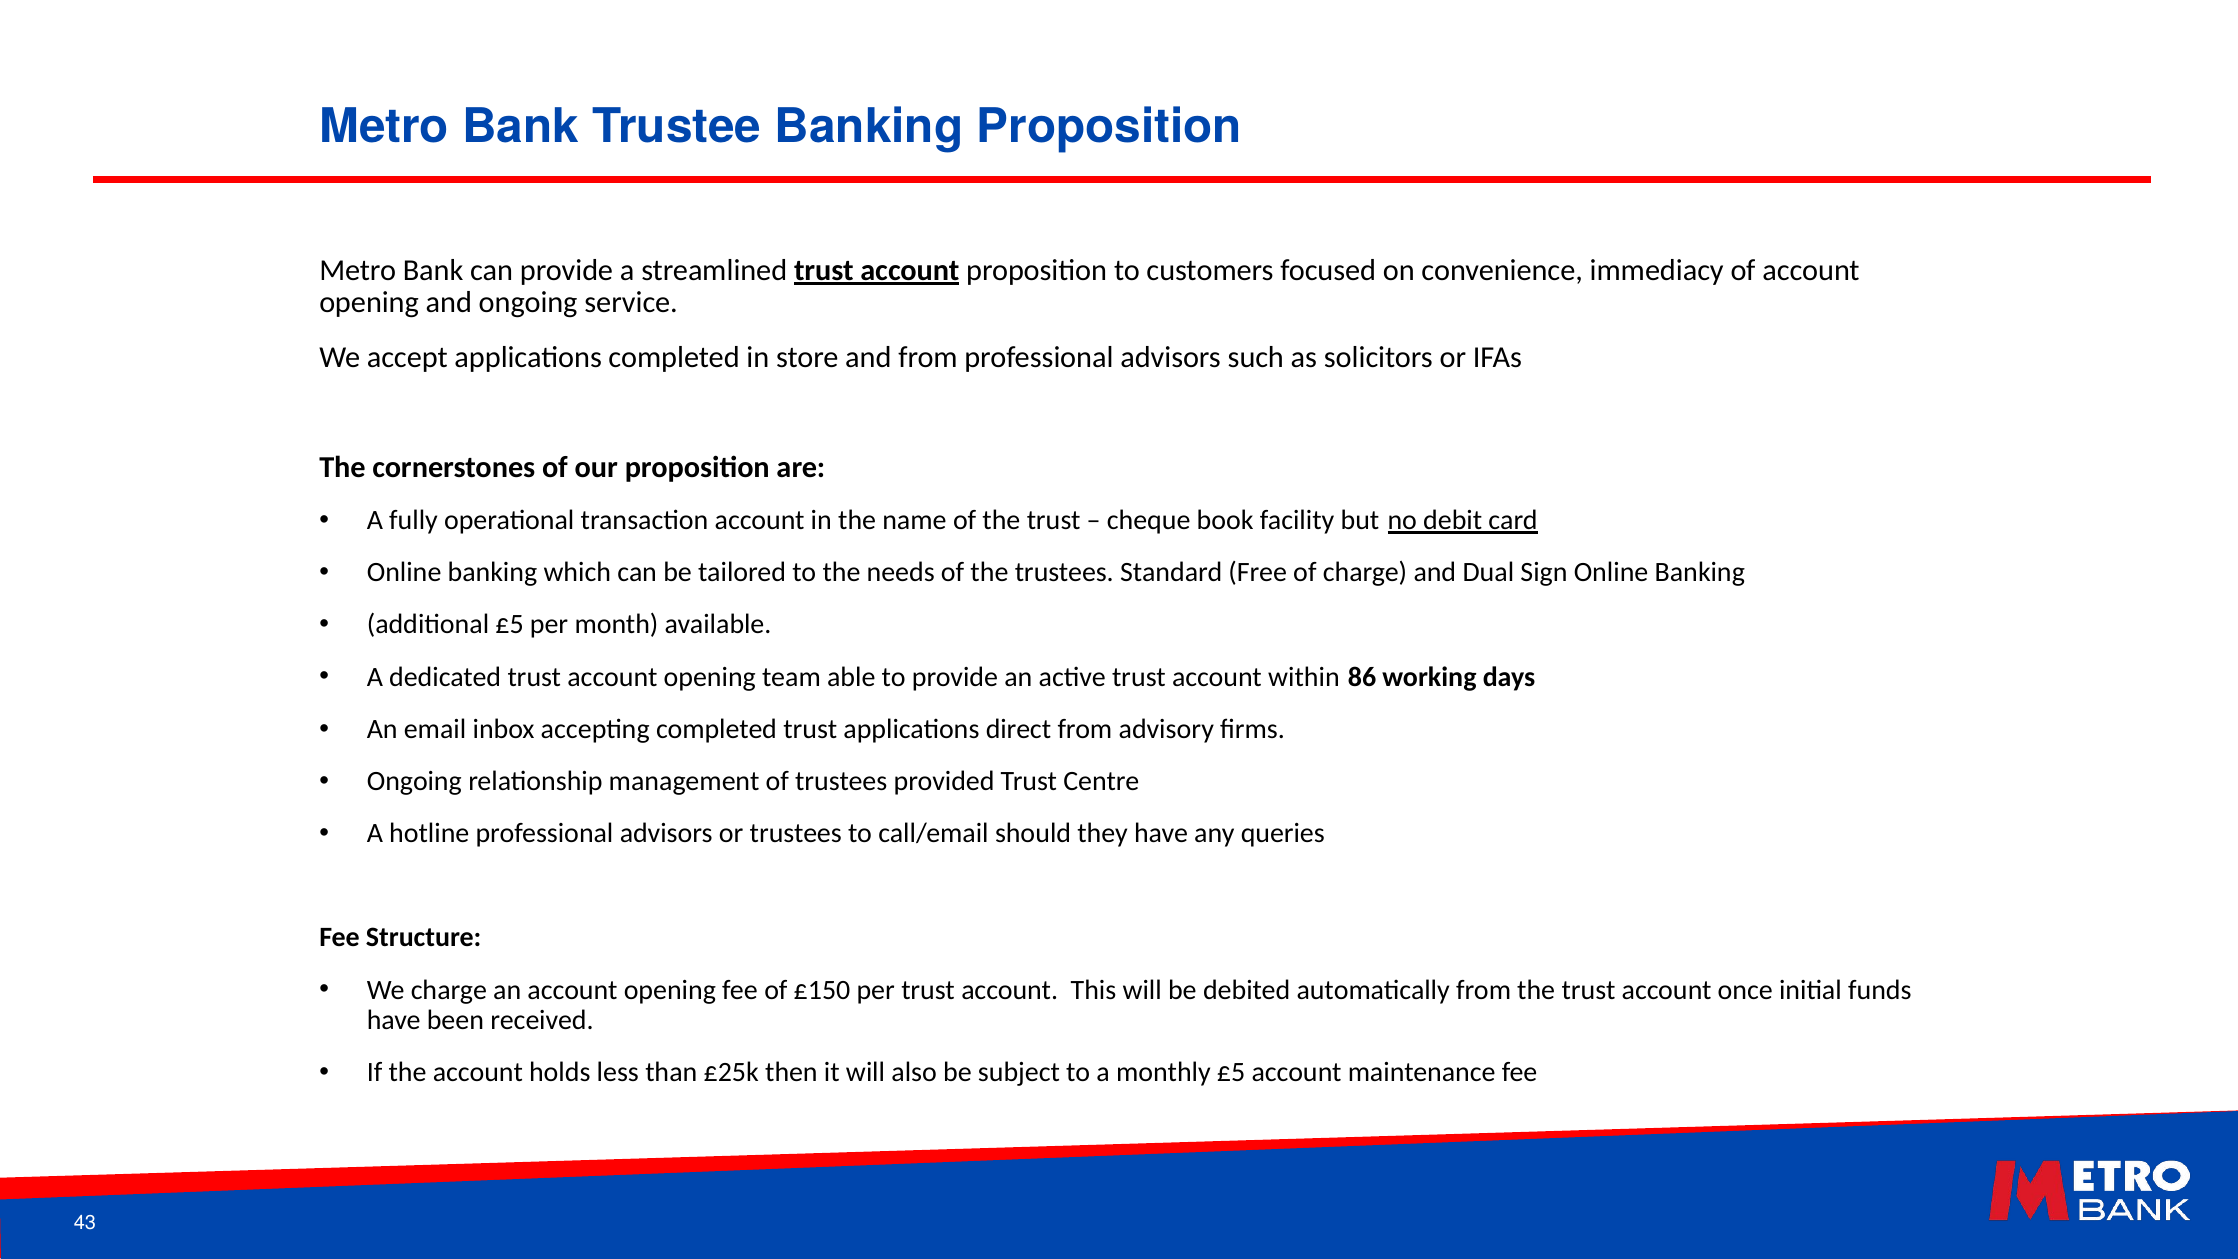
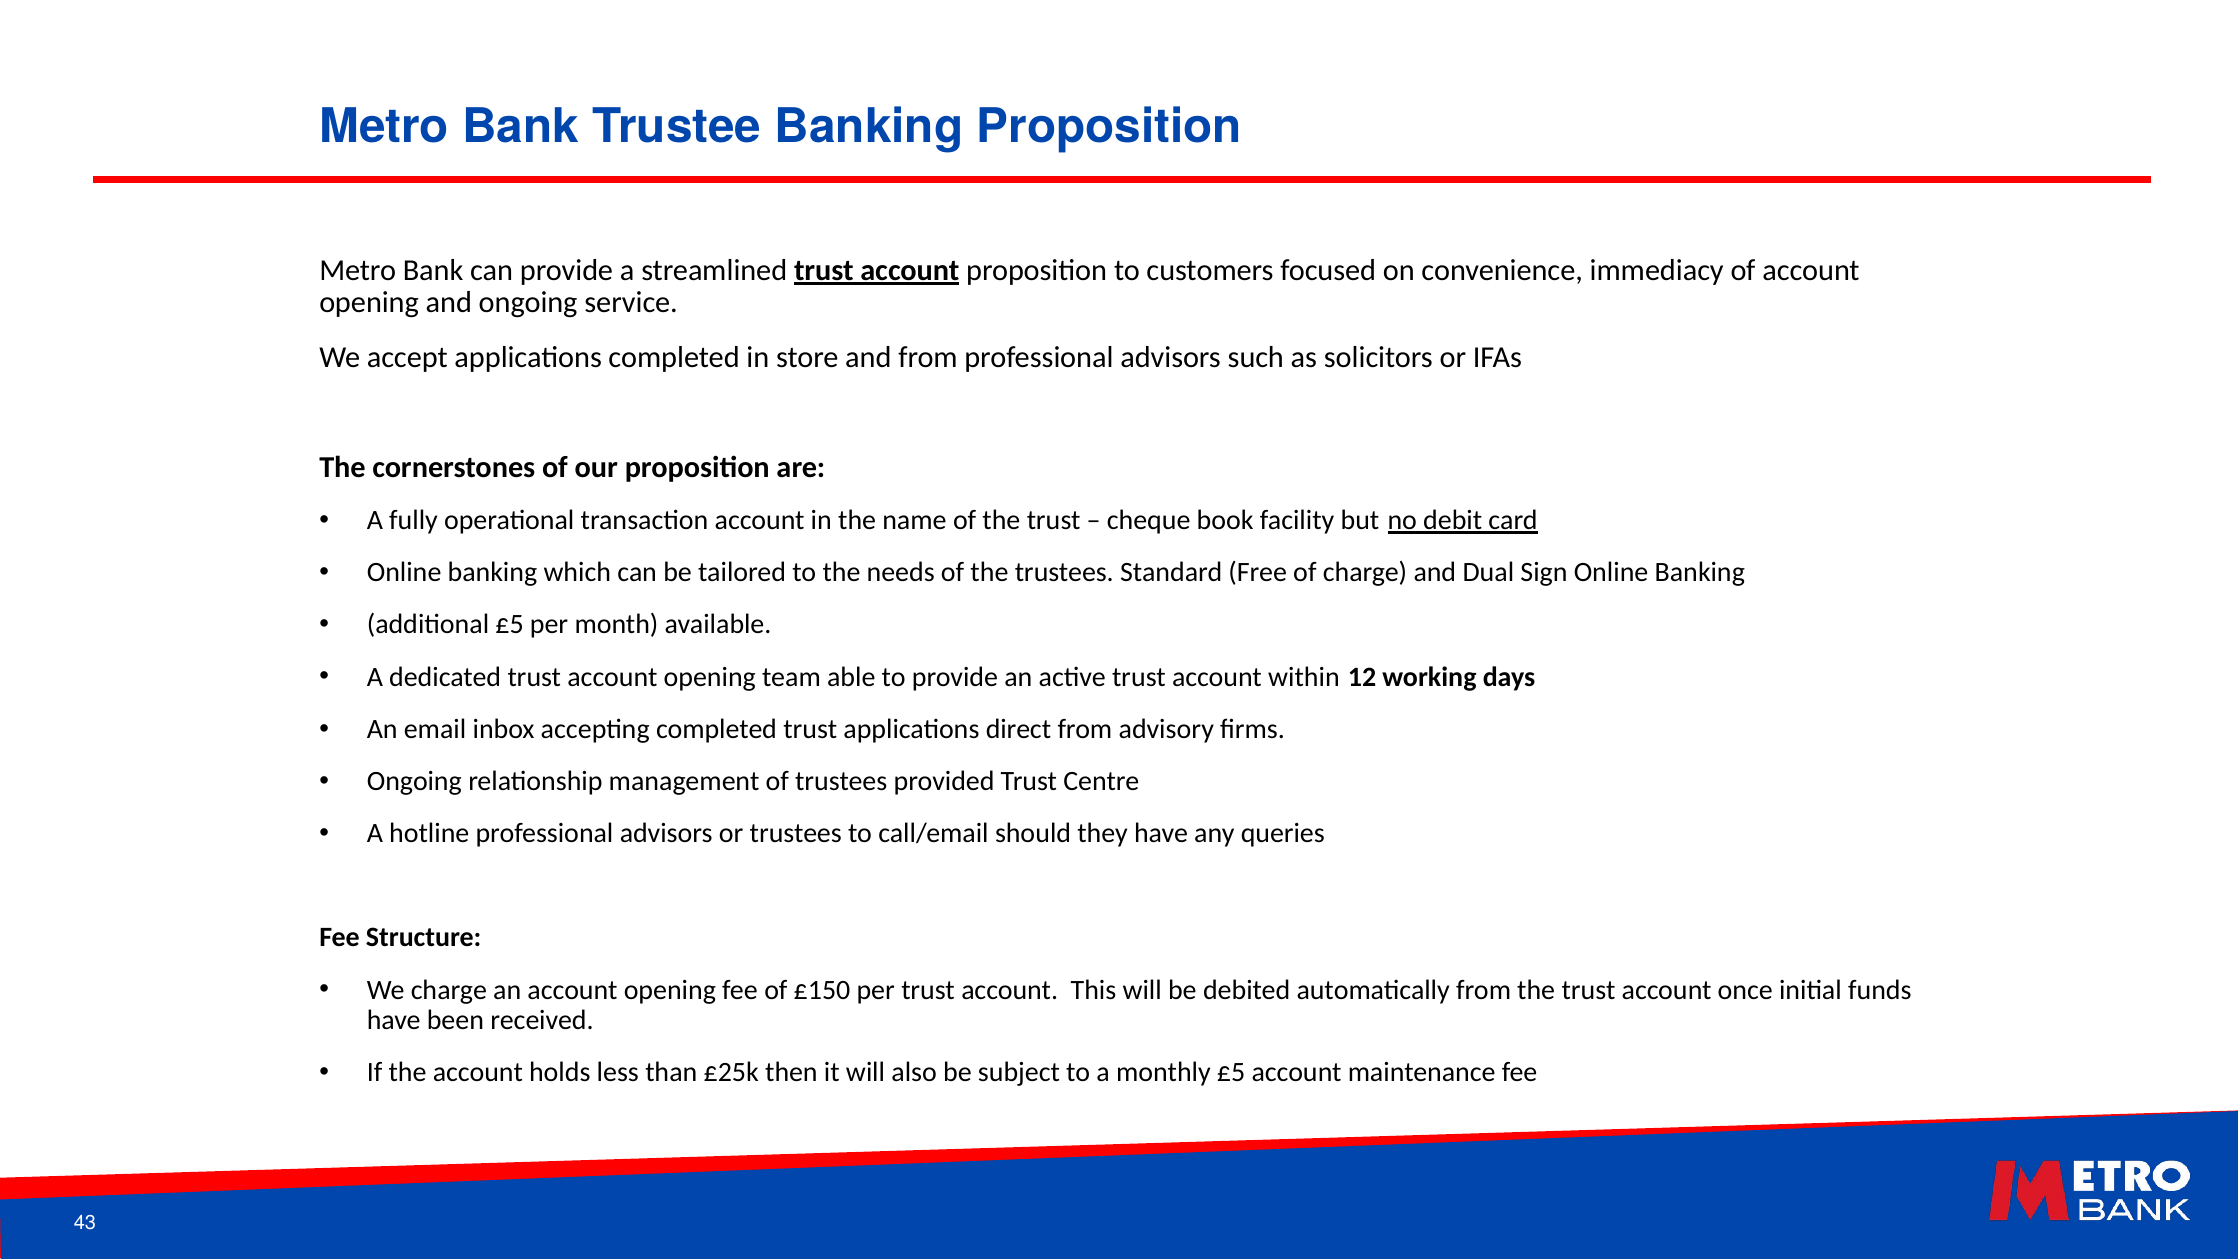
86: 86 -> 12 (1362, 677)
